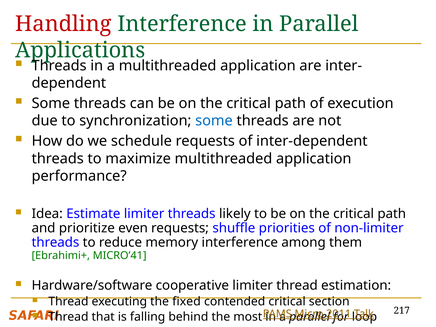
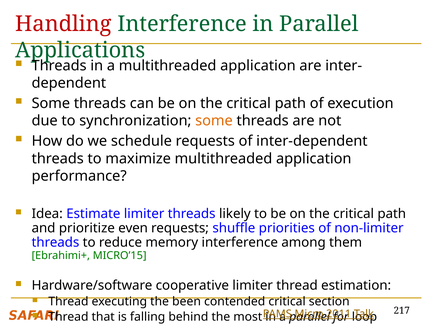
some colour: blue -> orange (214, 121)
MICRO’41: MICRO’41 -> MICRO’15 (120, 256)
fixed: fixed -> been (187, 301)
